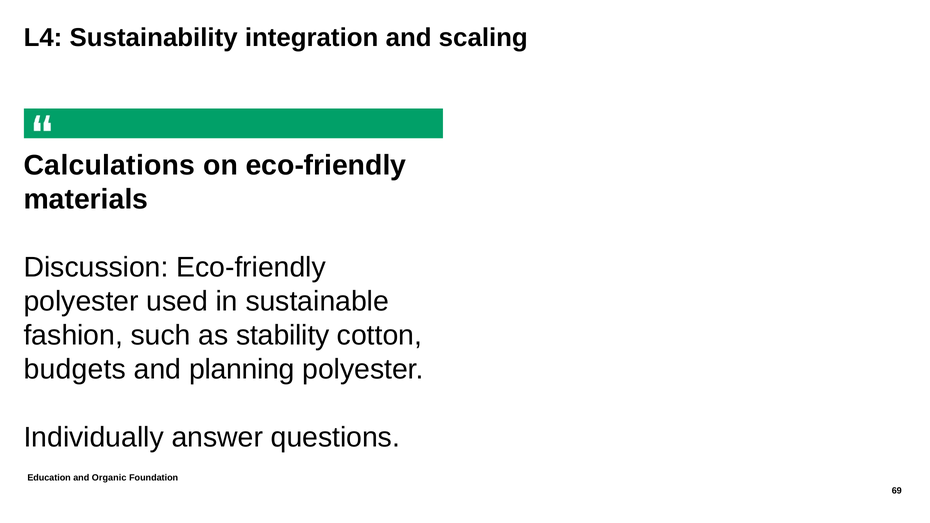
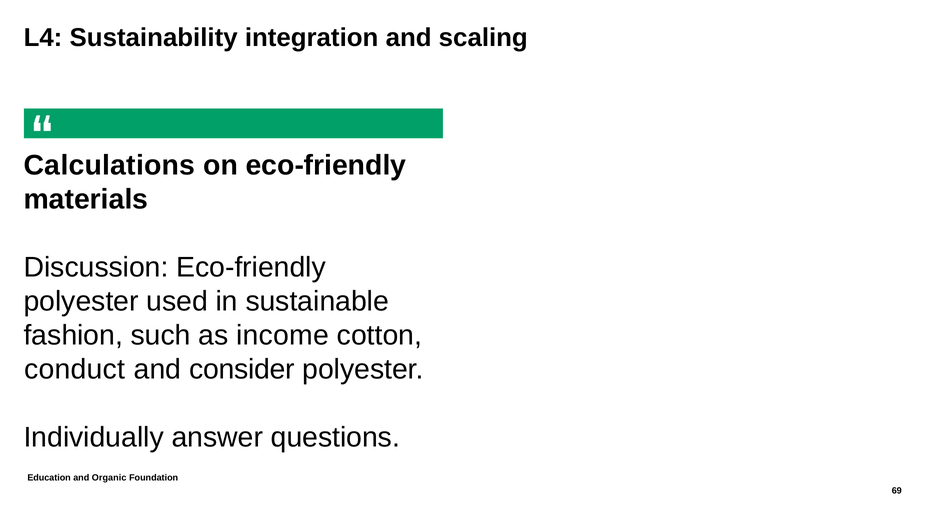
stability: stability -> income (283, 336)
budgets: budgets -> conduct (75, 370)
planning: planning -> consider (242, 370)
